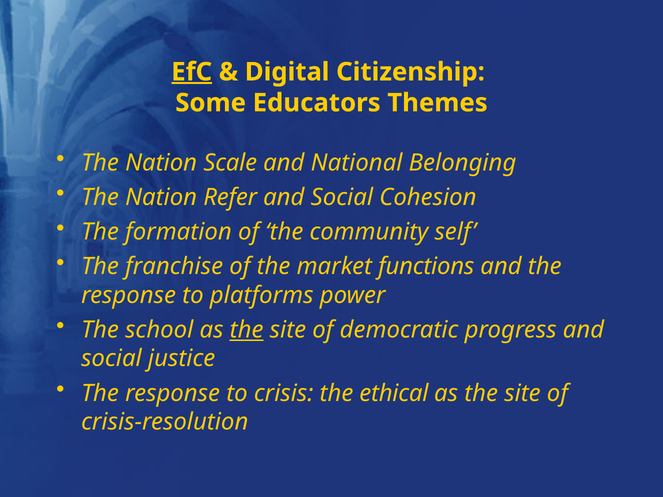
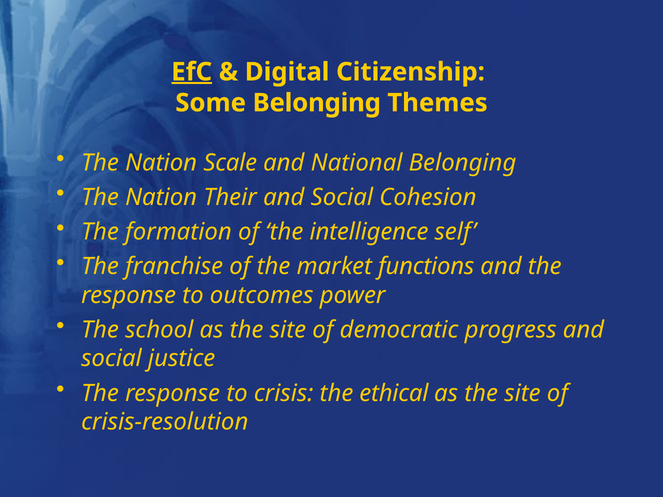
Some Educators: Educators -> Belonging (317, 103)
Refer: Refer -> Their (230, 198)
community: community -> intelligence (369, 232)
platforms: platforms -> outcomes (262, 295)
the underline: present -> none (247, 330)
